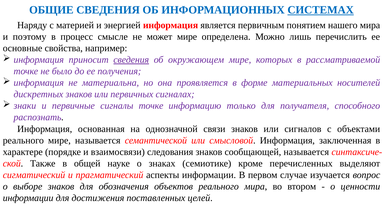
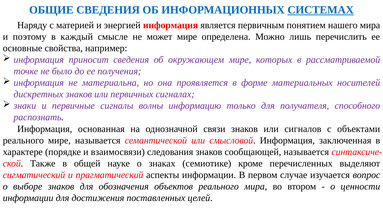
процесс: процесс -> каждый (77, 37)
сведения underline: present -> none (131, 60)
сигналы точке: точке -> волны (151, 106)
